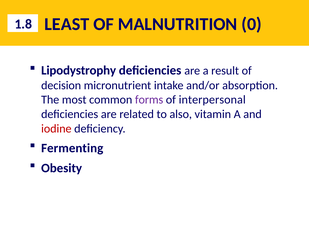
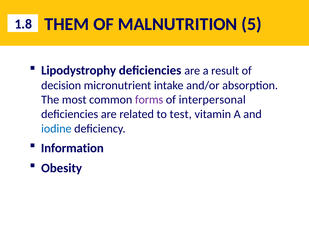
LEAST: LEAST -> THEM (67, 24)
0: 0 -> 5 (252, 24)
also: also -> test (181, 114)
iodine colour: red -> blue (56, 128)
Fermenting: Fermenting -> Information (72, 148)
